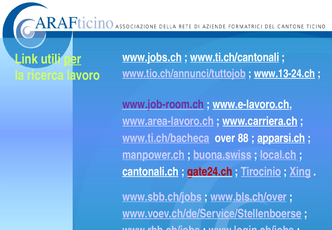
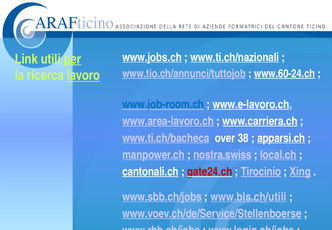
www.ti.ch/cantonali: www.ti.ch/cantonali -> www.ti.ch/nazionali (235, 57)
www.13-24.ch: www.13-24.ch -> www.60-24.ch (285, 74)
lavoro underline: none -> present (83, 75)
www.job-room.ch colour: purple -> blue (163, 104)
88: 88 -> 38 (243, 138)
buona.swiss: buona.swiss -> nostra.swiss (222, 155)
www.bls.ch/over: www.bls.ch/over -> www.bls.ch/utili (248, 197)
